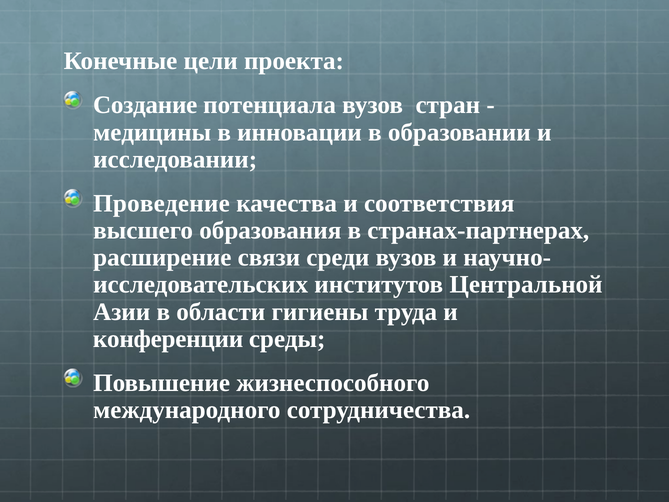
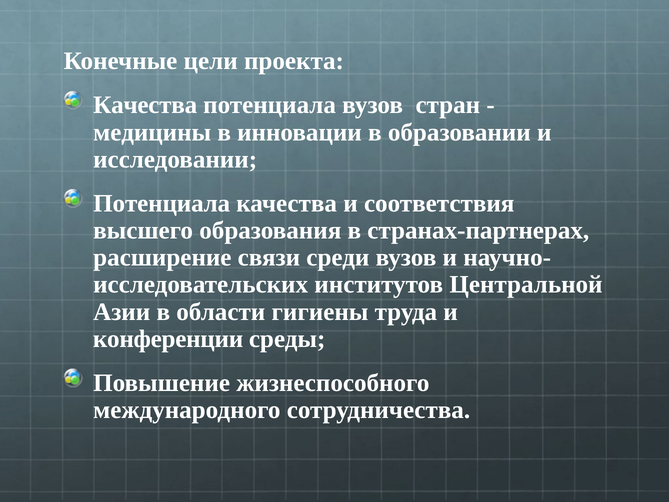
Создание: Создание -> Качества (145, 105)
Проведение: Проведение -> Потенциала (162, 203)
